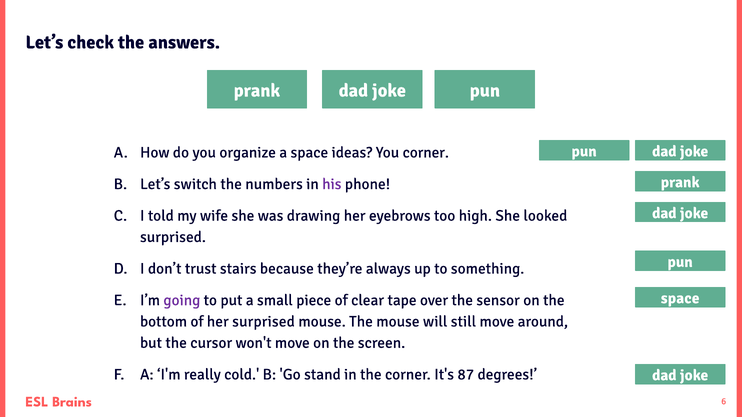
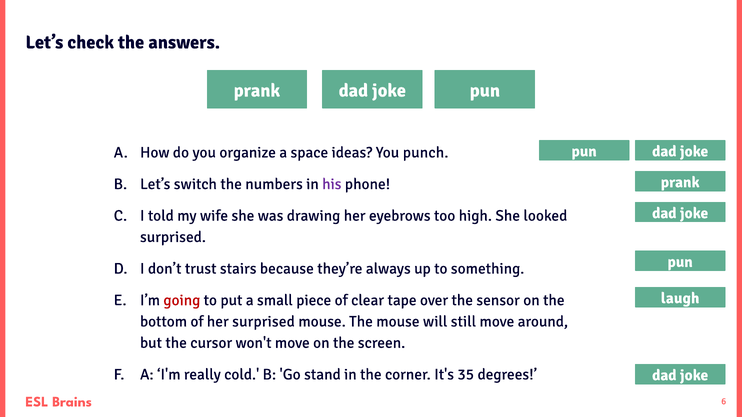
You corner: corner -> punch (426, 153)
space: space -> laugh (680, 298)
going colour: purple -> red (182, 300)
87: 87 -> 35 (466, 375)
